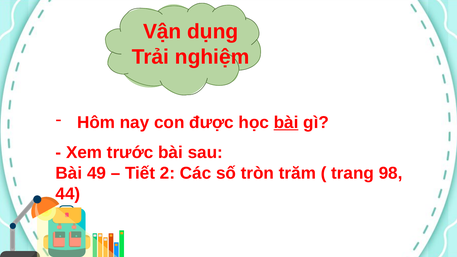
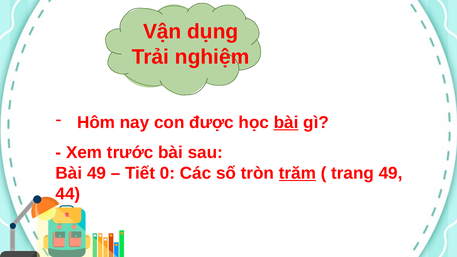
2: 2 -> 0 (168, 173)
trăm underline: none -> present (297, 173)
trang 98: 98 -> 49 (391, 173)
